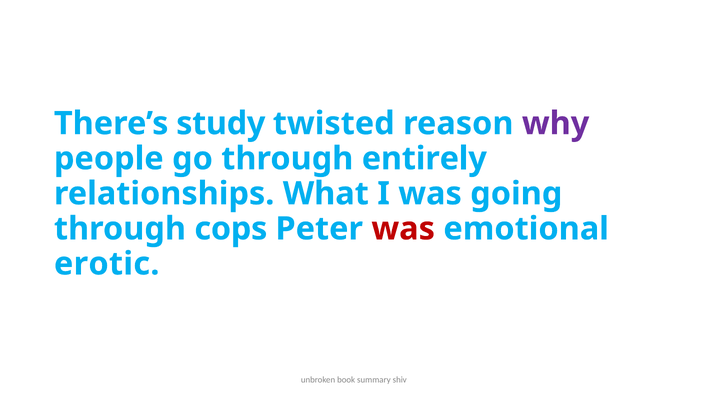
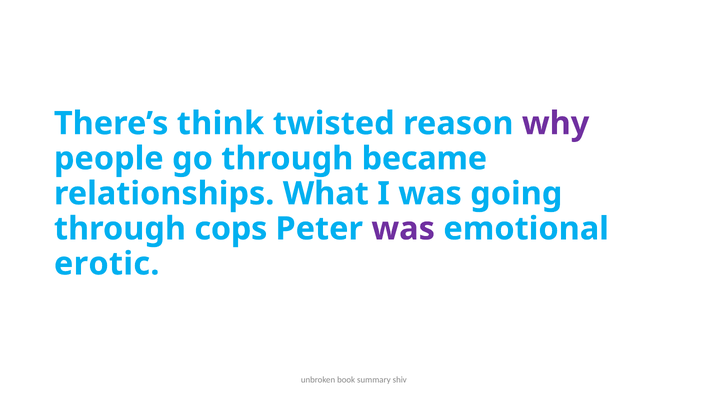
study: study -> think (220, 124)
entirely: entirely -> became (424, 159)
was colour: red -> purple (403, 229)
